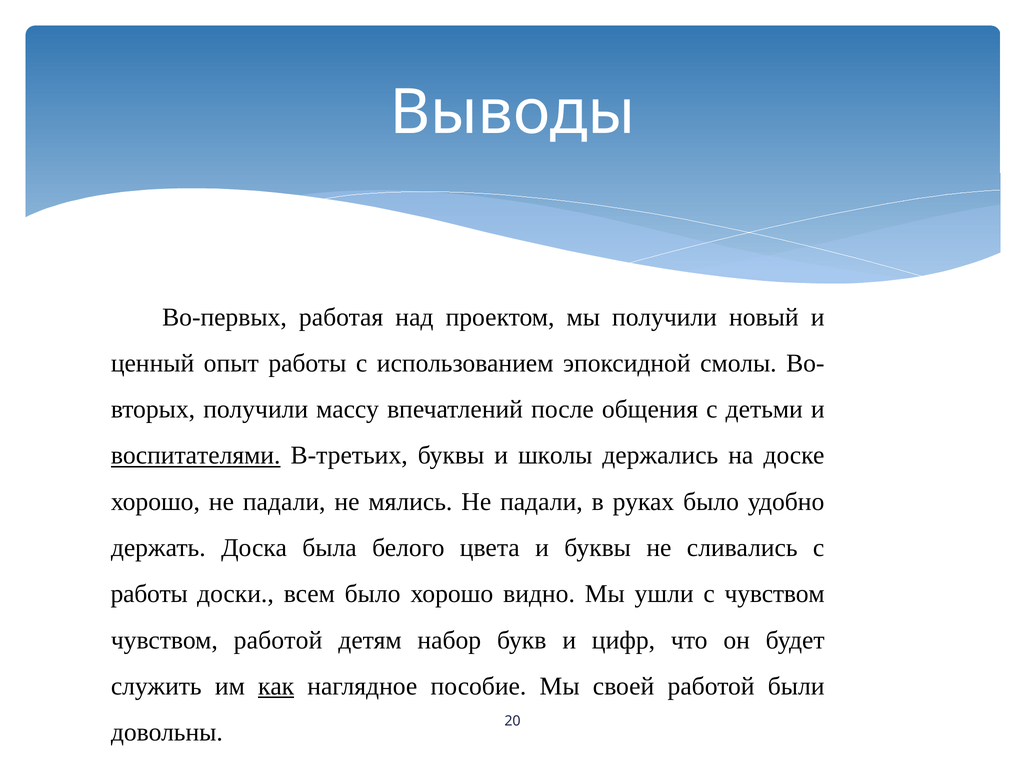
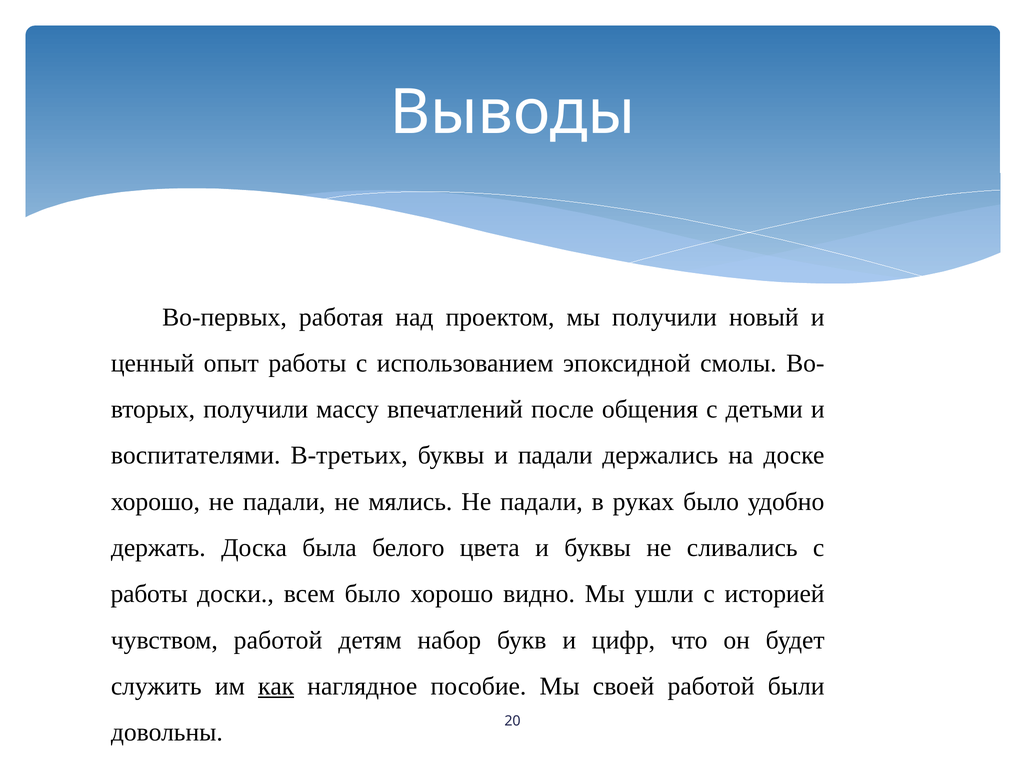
воспитателями underline: present -> none (196, 455)
и школы: школы -> падали (555, 455)
с чувством: чувством -> историей (775, 594)
